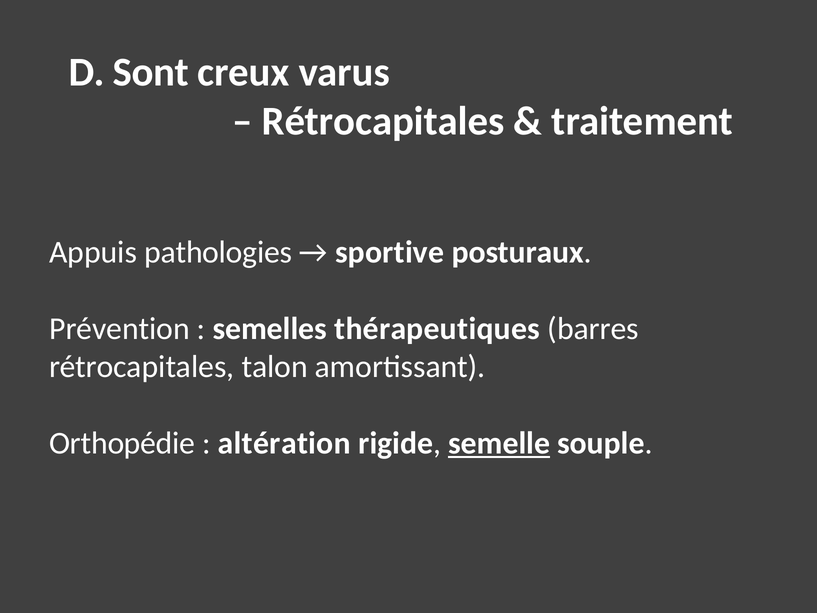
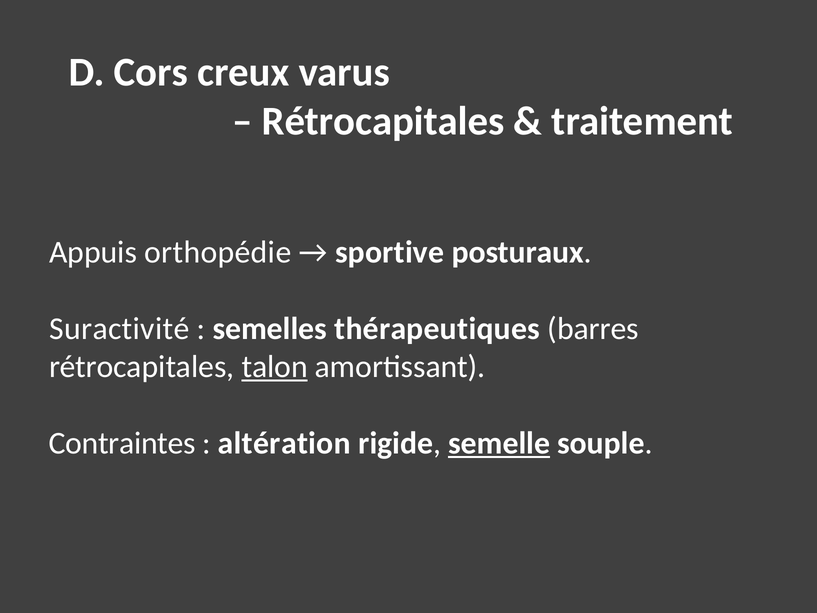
Sont: Sont -> Cors (151, 72)
pathologies: pathologies -> orthopédie (218, 252)
Prévention: Prévention -> Suractivité (119, 329)
talon underline: none -> present (275, 367)
Orthopédie: Orthopédie -> Contraintes (122, 443)
